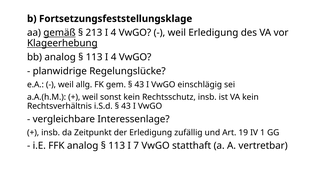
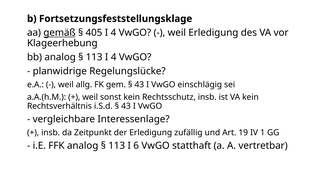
213: 213 -> 405 (94, 33)
Klageerhebung underline: present -> none (62, 43)
7: 7 -> 6 (136, 146)
